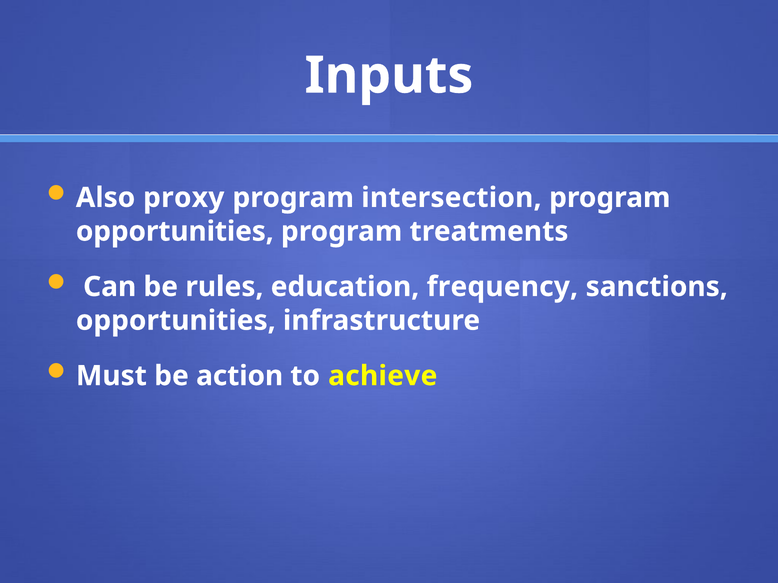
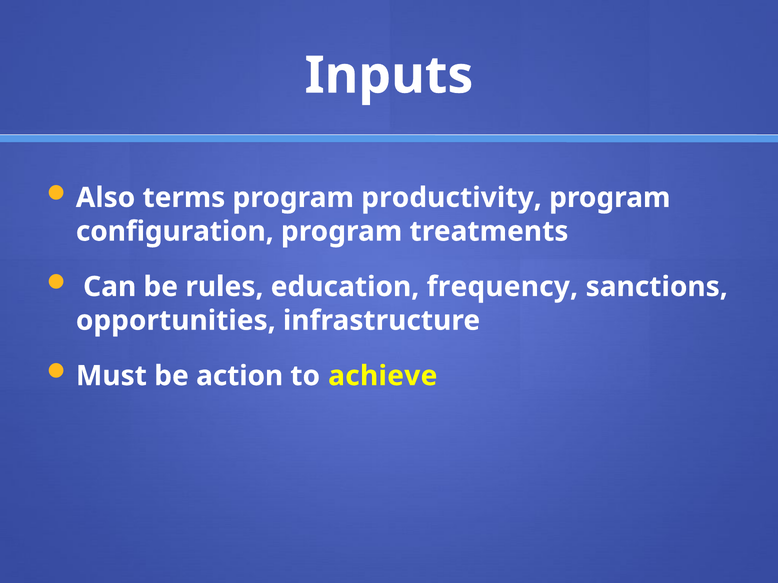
proxy: proxy -> terms (184, 198)
intersection: intersection -> productivity (451, 198)
opportunities: opportunities -> configuration (175, 232)
